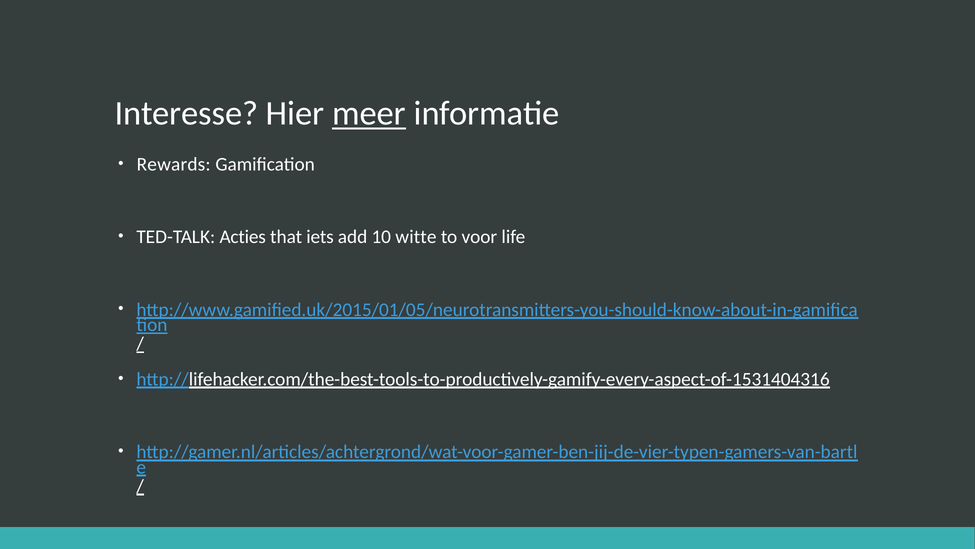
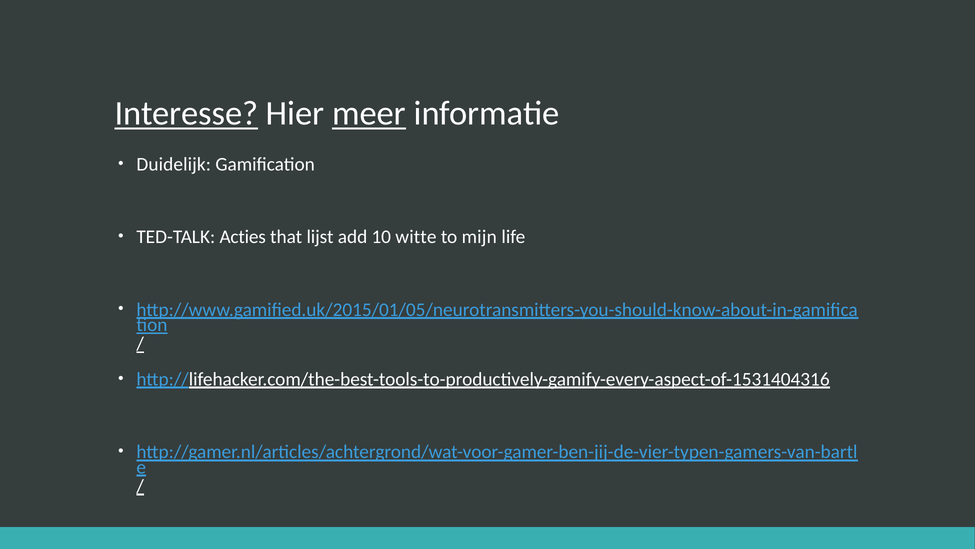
Interesse underline: none -> present (186, 113)
Rewards: Rewards -> Duidelijk (174, 164)
iets: iets -> lijst (320, 237)
voor: voor -> mijn (479, 237)
